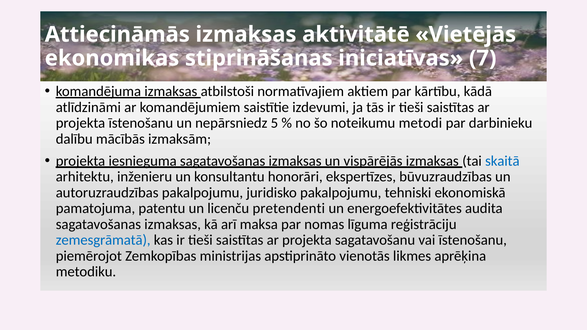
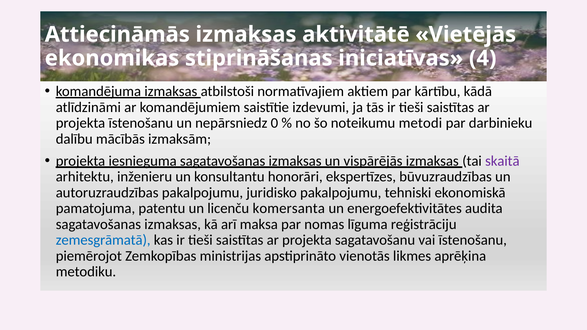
7: 7 -> 4 (483, 58)
5: 5 -> 0 (274, 123)
skaitā colour: blue -> purple (502, 161)
pretendenti: pretendenti -> komersanta (289, 208)
